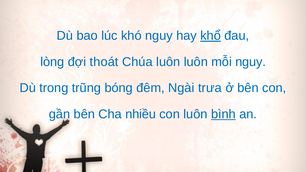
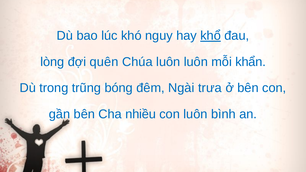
thoát: thoát -> quên (104, 62)
mỗi nguy: nguy -> khẩn (251, 62)
bình underline: present -> none (223, 114)
